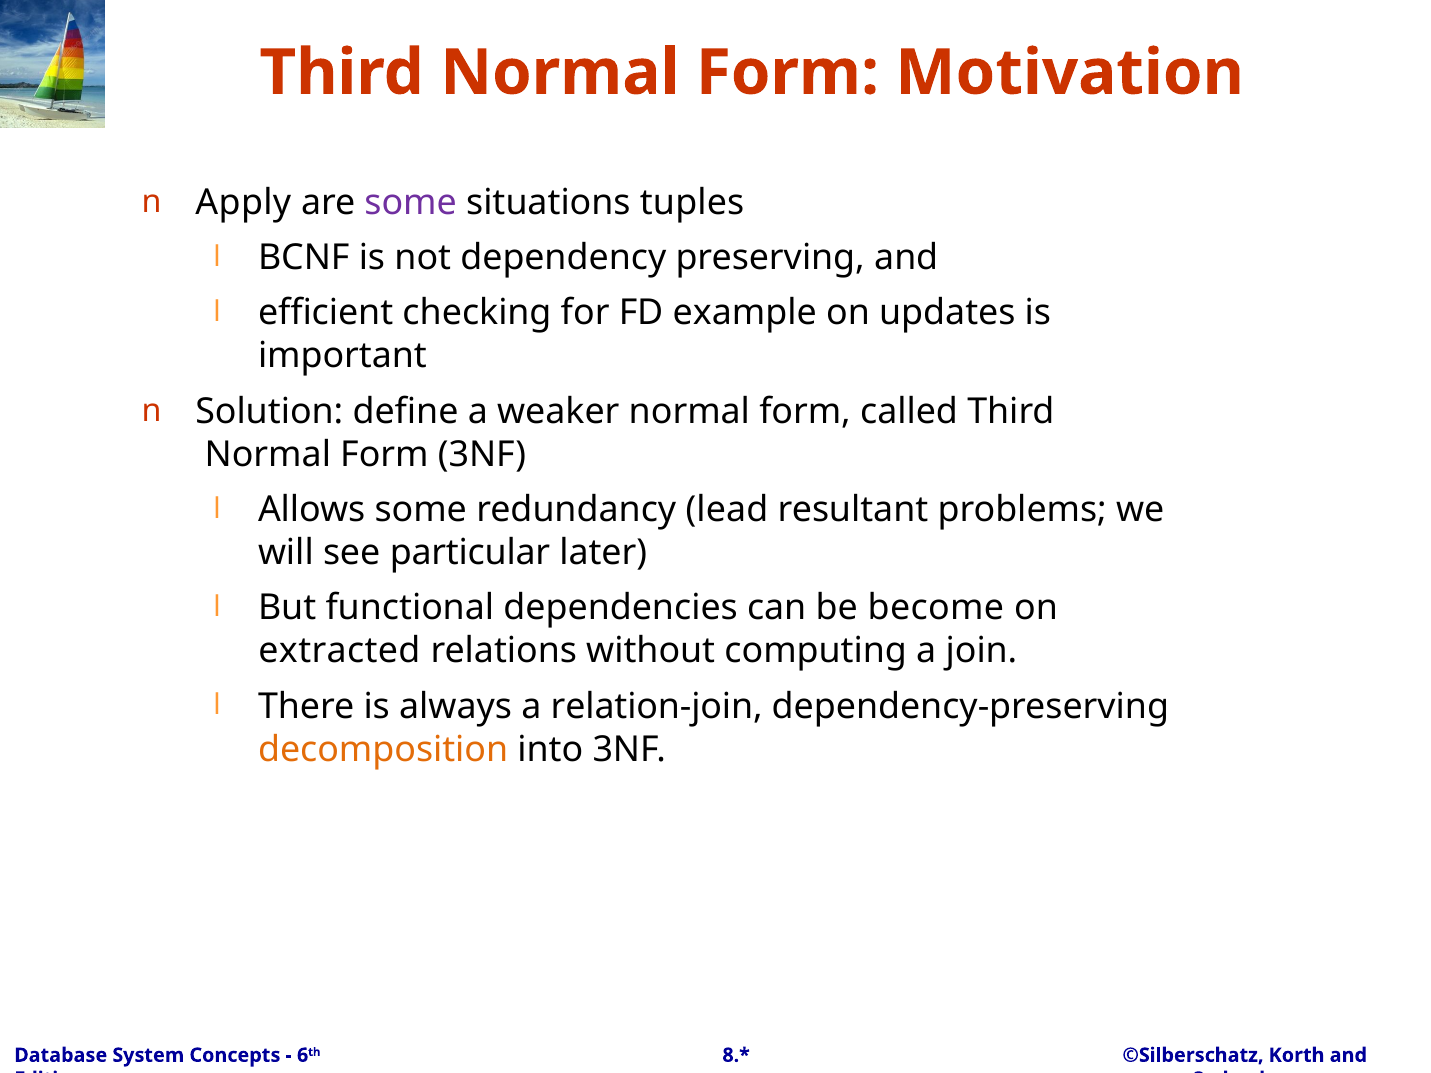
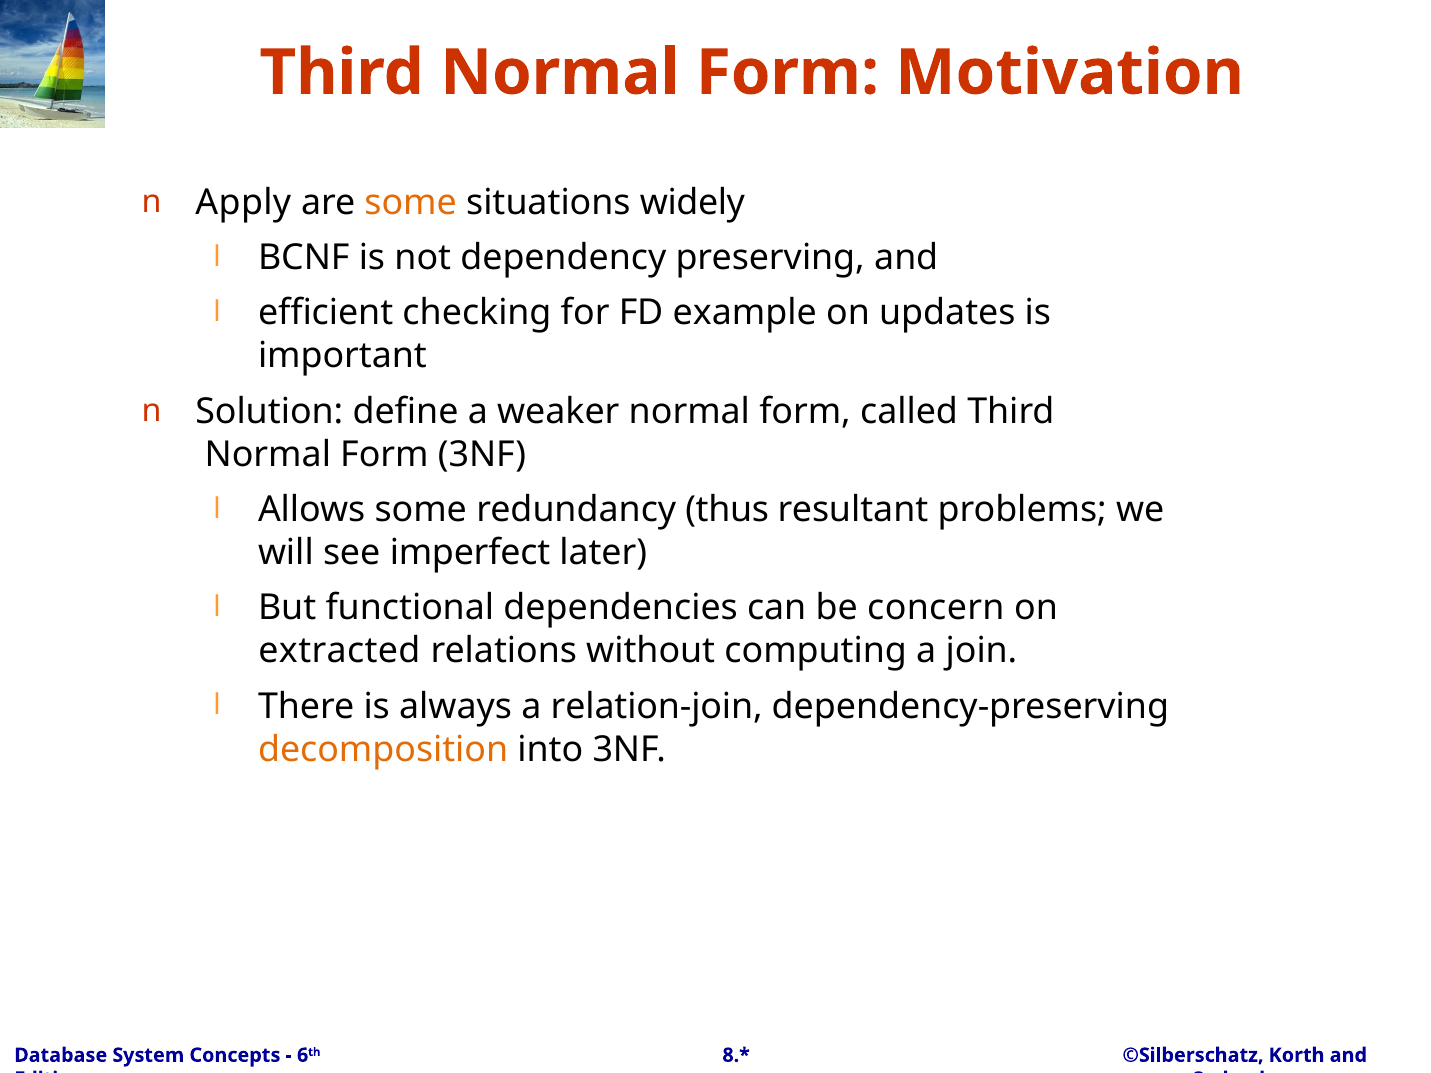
some colour: purple -> orange (411, 202)
tuples: tuples -> widely (692, 202)
lead: lead -> thus (727, 510)
particular: particular -> imperfect (470, 553)
become: become -> concern (936, 608)
